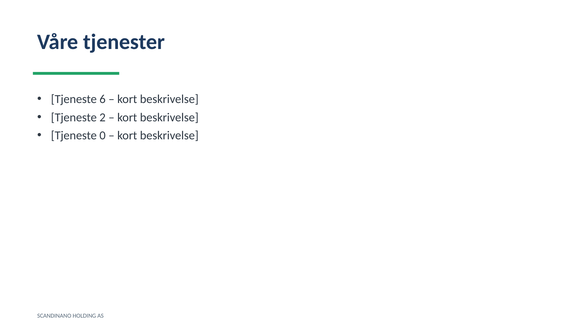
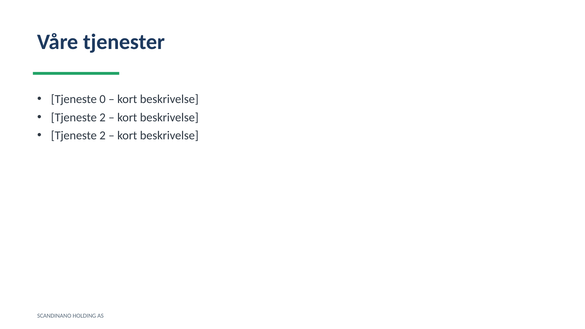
6: 6 -> 0 (103, 99)
0: 0 -> 2 (103, 136)
